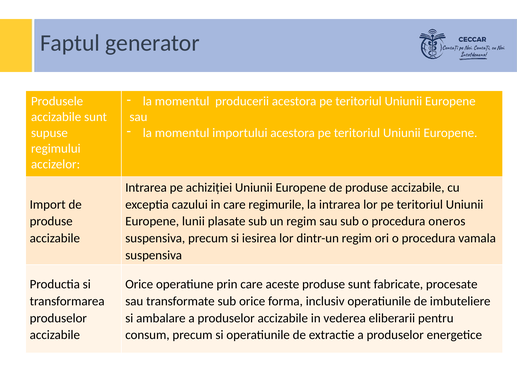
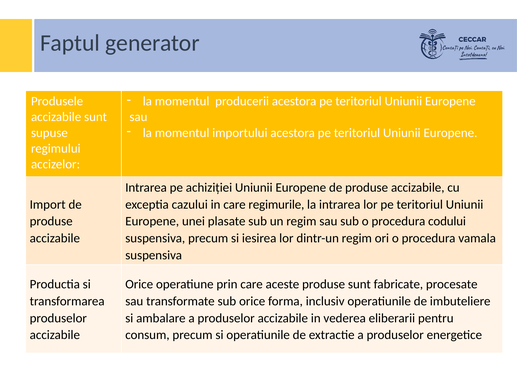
lunii: lunii -> unei (193, 221)
oneros: oneros -> codului (447, 221)
